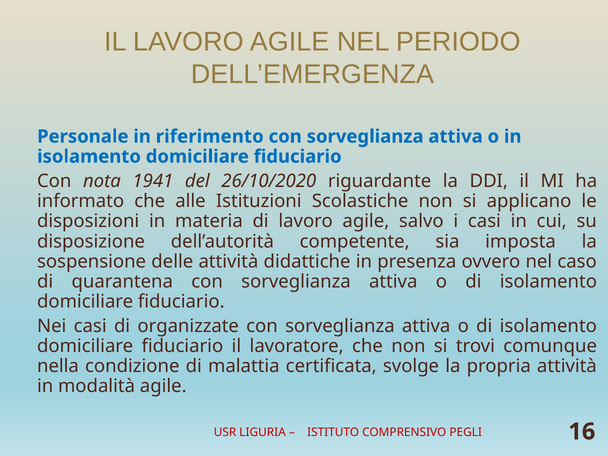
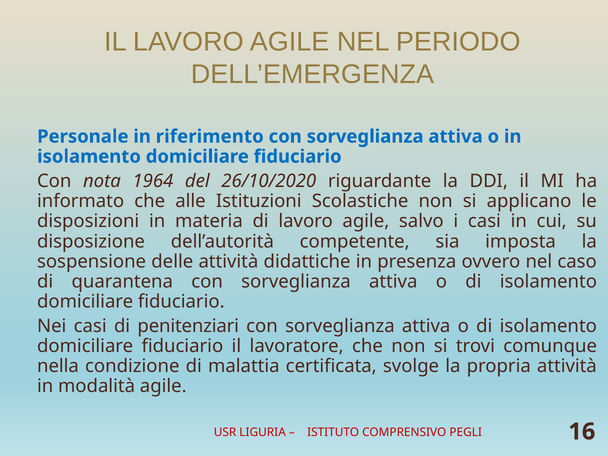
1941: 1941 -> 1964 (153, 181)
organizzate: organizzate -> penitenziari (188, 326)
